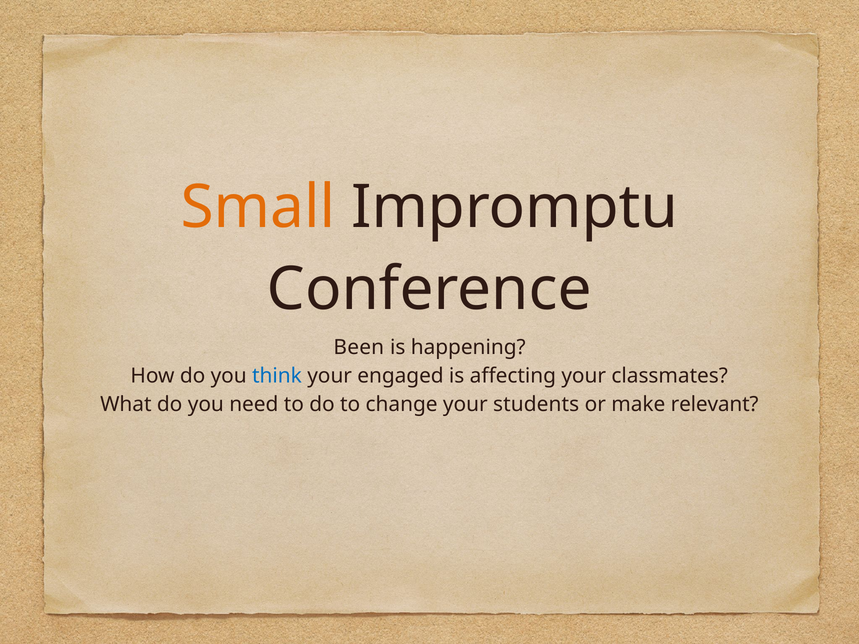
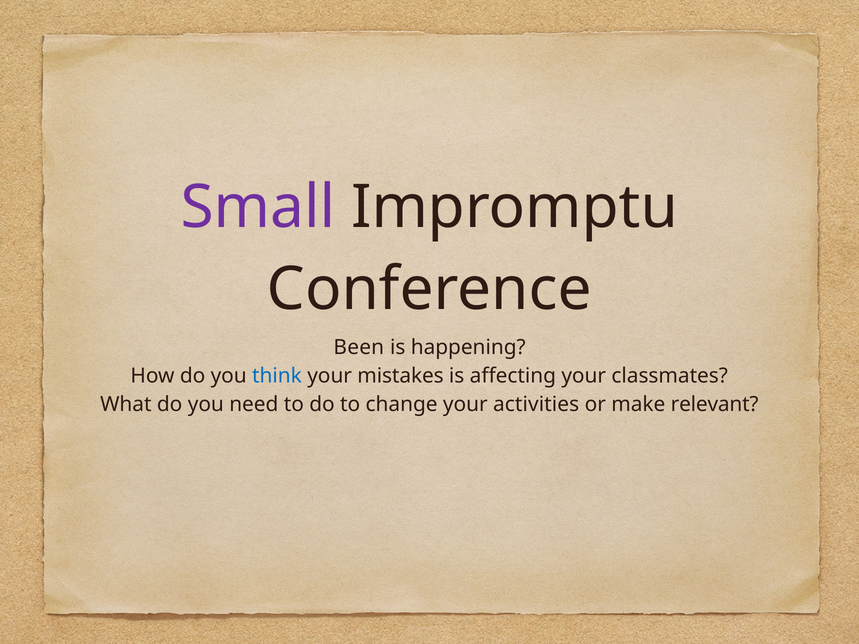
Small colour: orange -> purple (258, 207)
engaged: engaged -> mistakes (401, 376)
students: students -> activities (536, 404)
